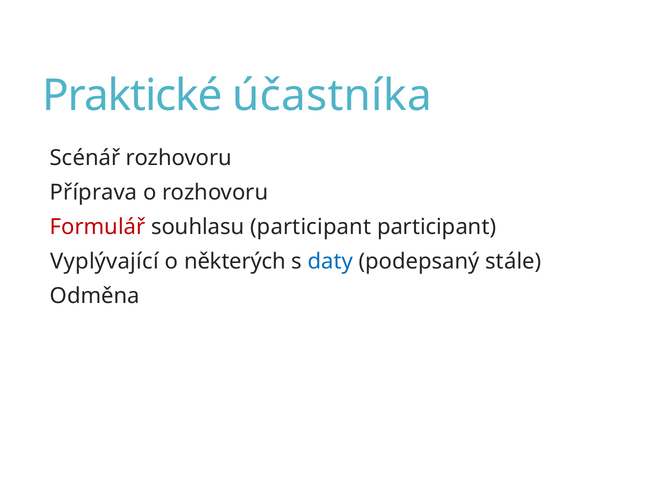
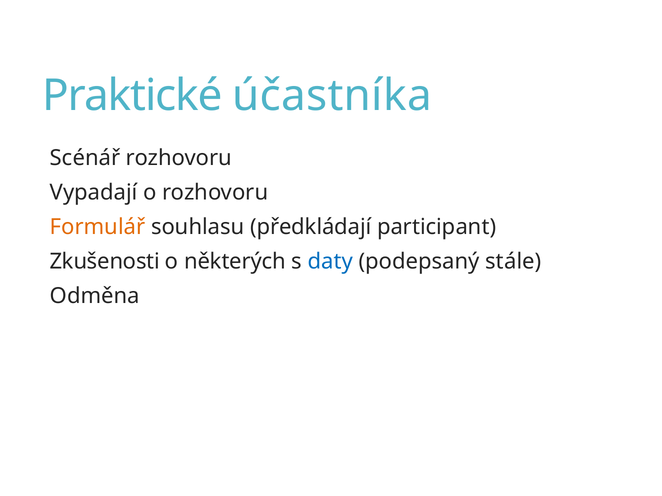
Příprava: Příprava -> Vypadají (94, 193)
Formulář colour: red -> orange (98, 227)
souhlasu participant: participant -> předkládají (311, 227)
Vyplývající: Vyplývající -> Zkušenosti (105, 262)
